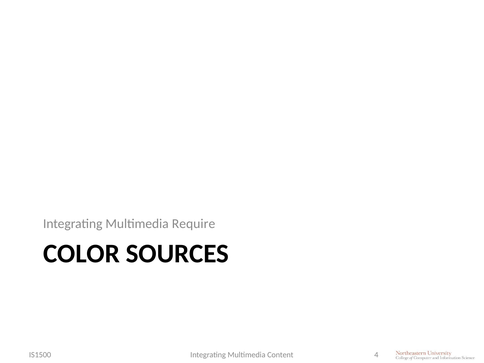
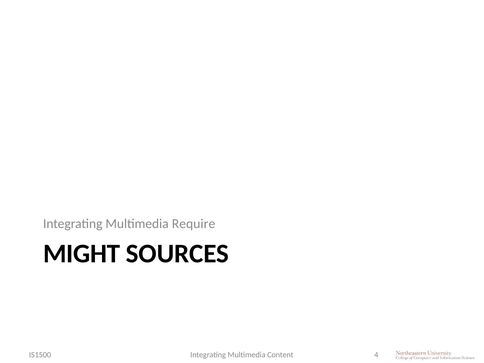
COLOR: COLOR -> MIGHT (82, 254)
